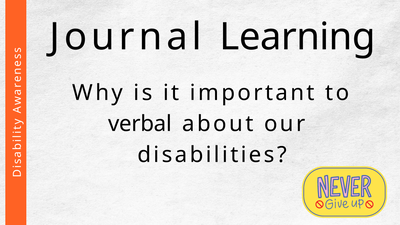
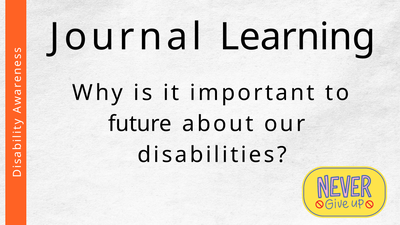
verbal: verbal -> future (140, 124)
